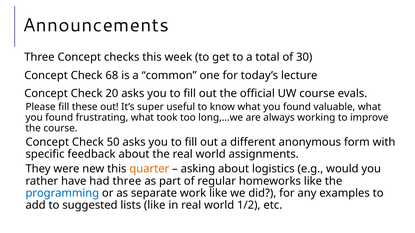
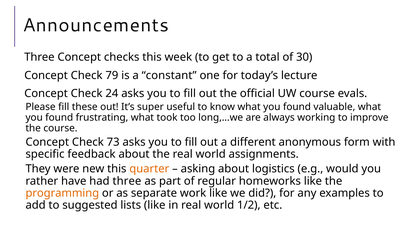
68: 68 -> 79 (112, 76)
common: common -> constant (169, 76)
20: 20 -> 24 (112, 94)
50: 50 -> 73 (113, 142)
programming colour: blue -> orange (62, 194)
